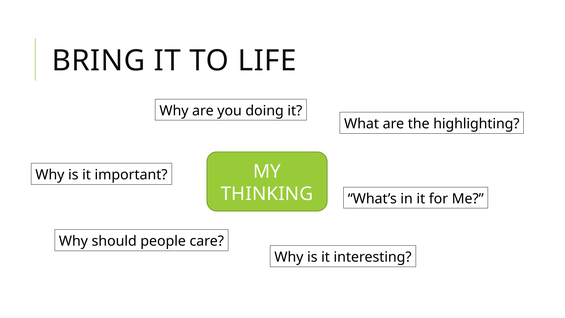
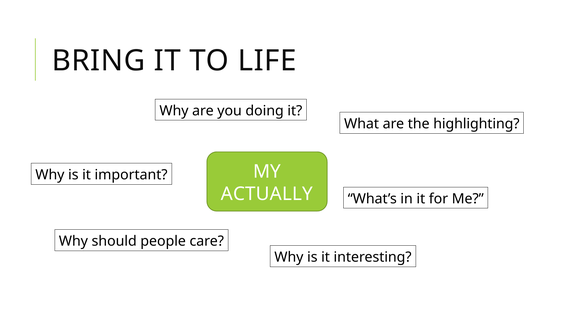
THINKING: THINKING -> ACTUALLY (267, 194)
